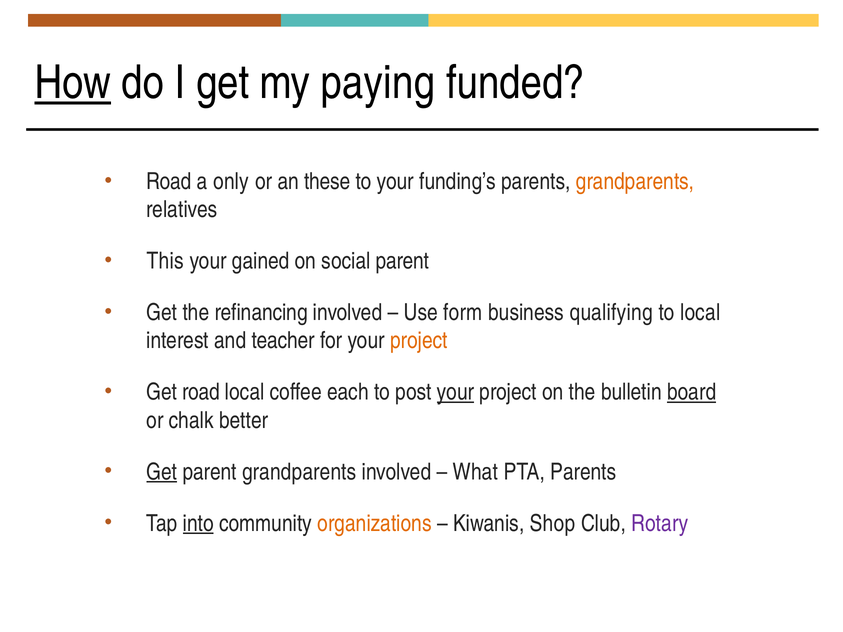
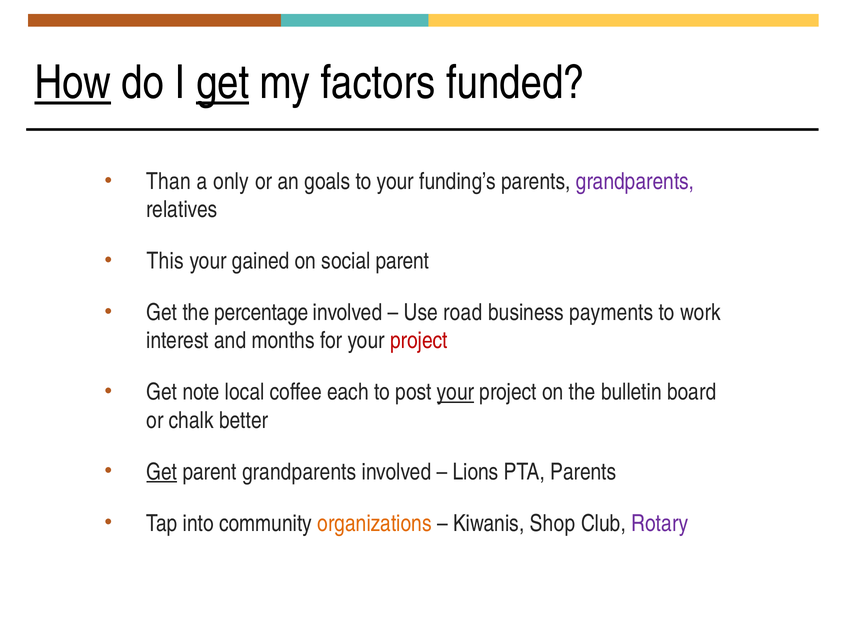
get underline: none -> present (223, 83)
paying: paying -> factors (378, 83)
Road: Road -> Than (169, 181)
these: these -> goals (327, 181)
grandparents colour: orange -> purple (635, 181)
refinancing: refinancing -> percentage (261, 313)
form: form -> road (463, 313)
qualifying: qualifying -> payments (611, 313)
to local: local -> work (700, 313)
teacher: teacher -> months (283, 341)
project colour: orange -> red (419, 341)
Get road: road -> note (201, 392)
board underline: present -> none (692, 392)
What: What -> Lions (476, 472)
into underline: present -> none (198, 524)
